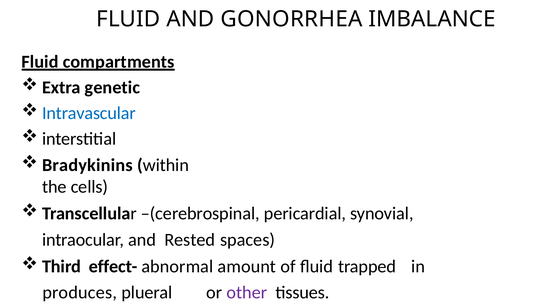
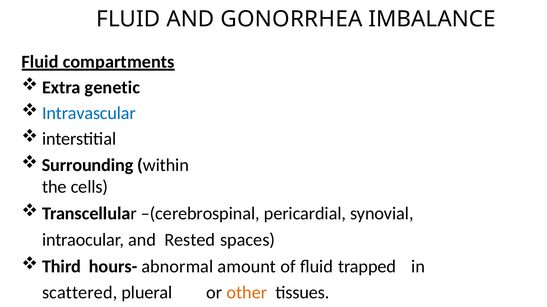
Bradykinins: Bradykinins -> Surrounding (88, 165)
effect-: effect- -> hours- (113, 267)
produces: produces -> scattered (80, 293)
other colour: purple -> orange (247, 293)
